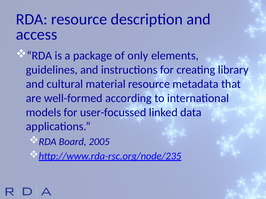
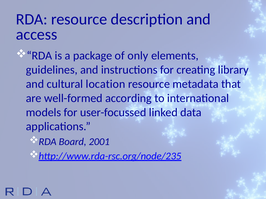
material: material -> location (106, 84)
2005: 2005 -> 2001 (99, 142)
